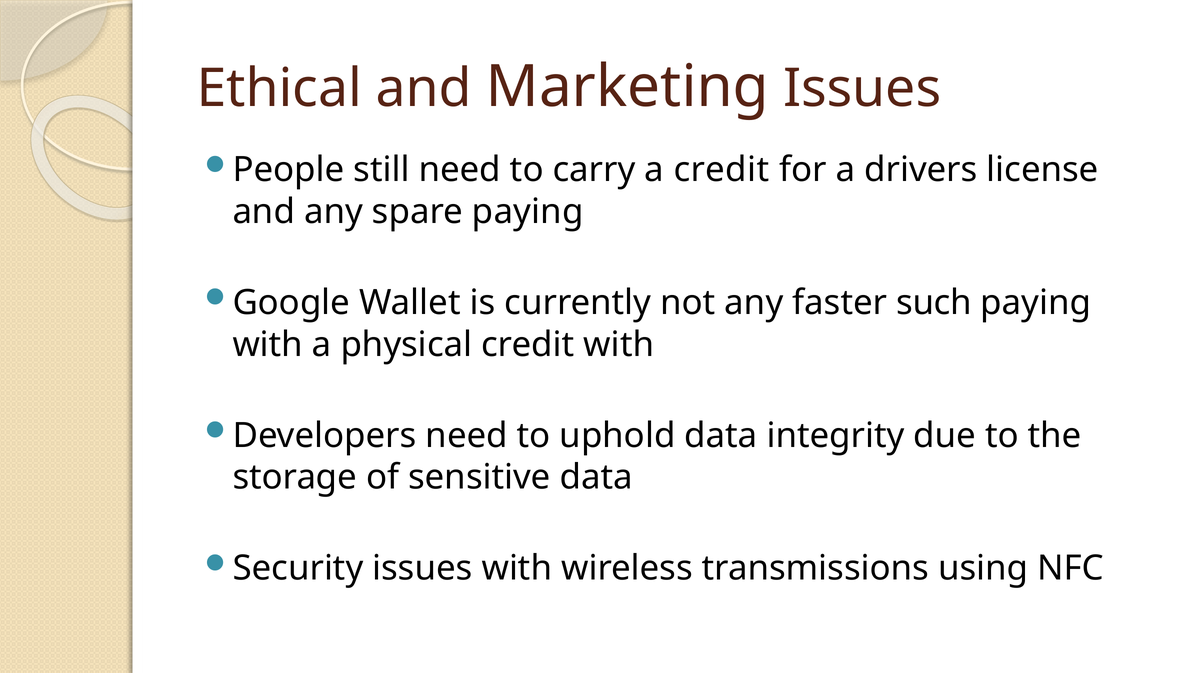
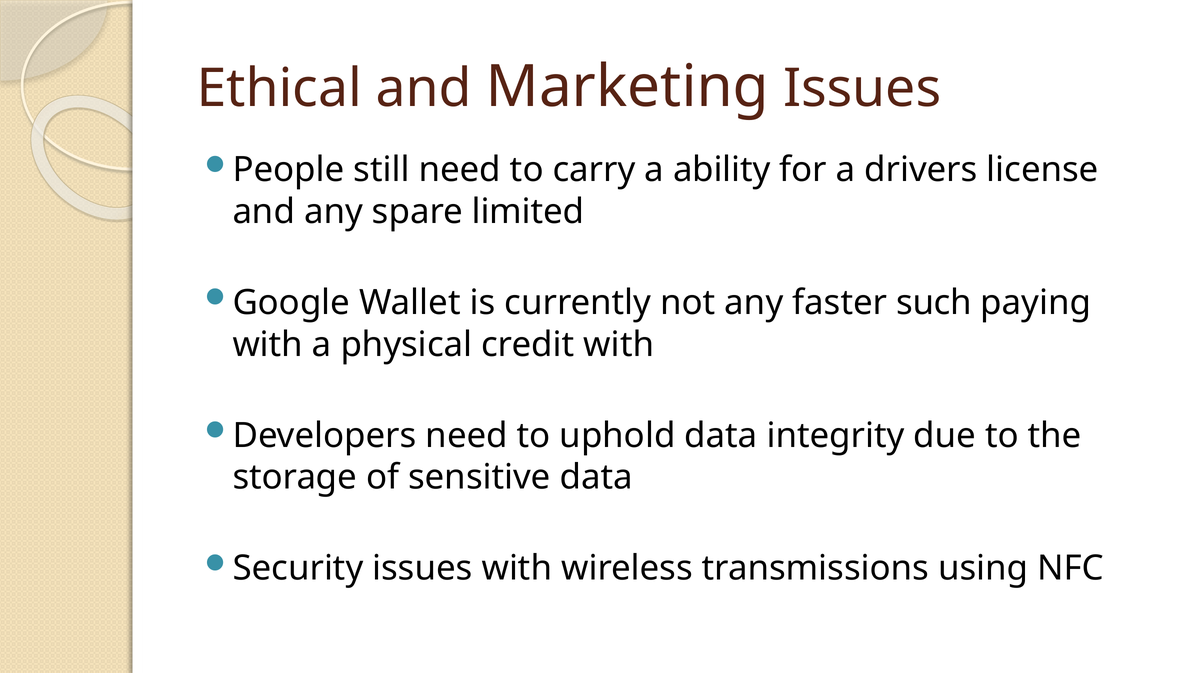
a credit: credit -> ability (722, 170)
spare paying: paying -> limited (528, 212)
